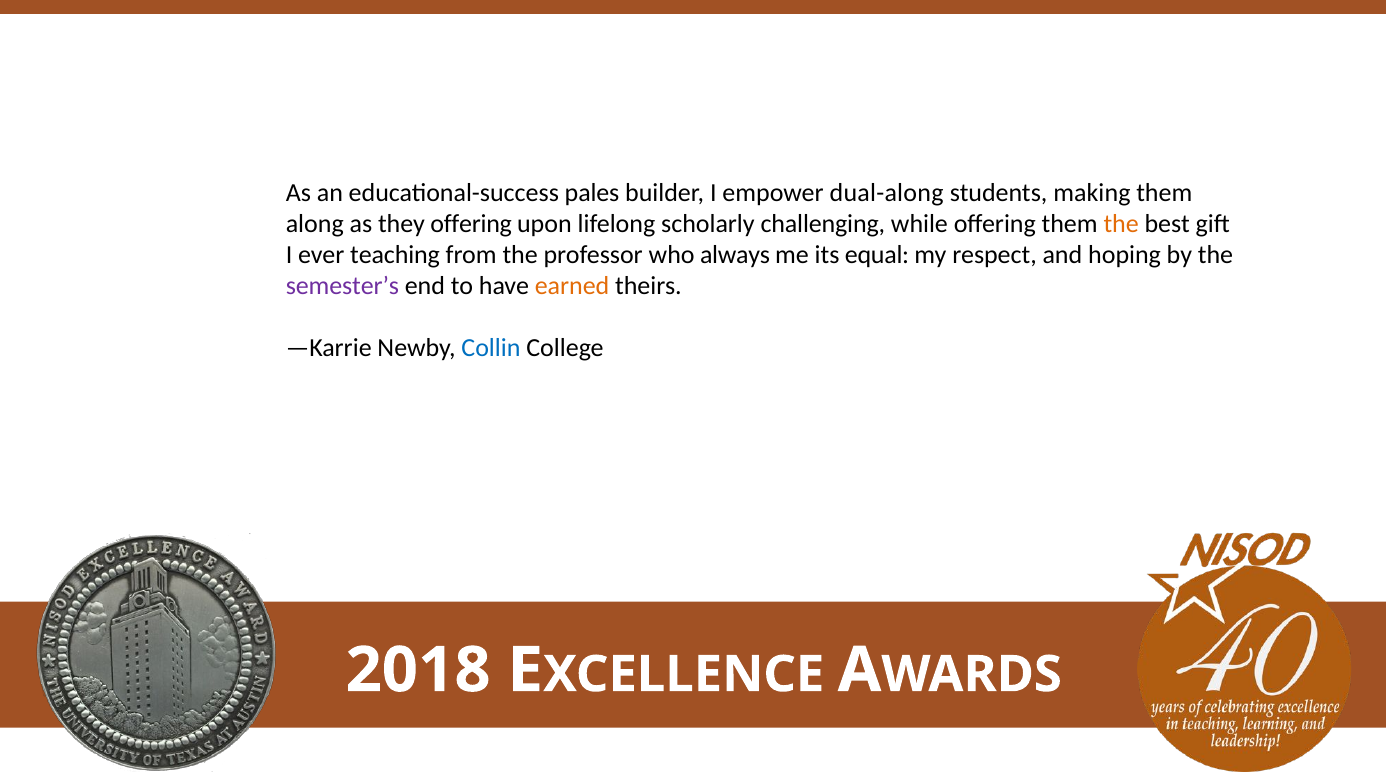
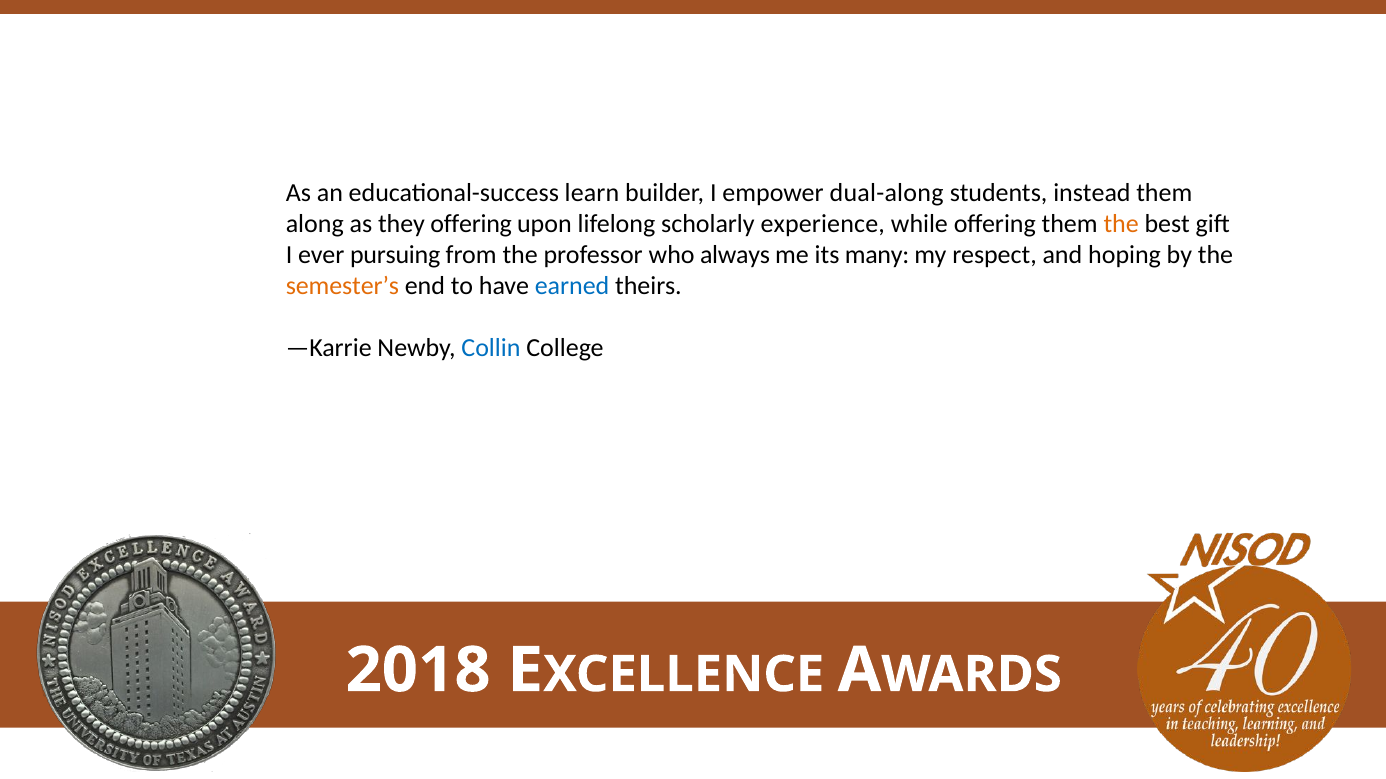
pales: pales -> learn (592, 193)
making: making -> instead (1092, 193)
challenging: challenging -> experience (823, 224)
teaching: teaching -> pursuing (395, 255)
equal: equal -> many (877, 255)
semester’s colour: purple -> orange (342, 286)
earned colour: orange -> blue (572, 286)
